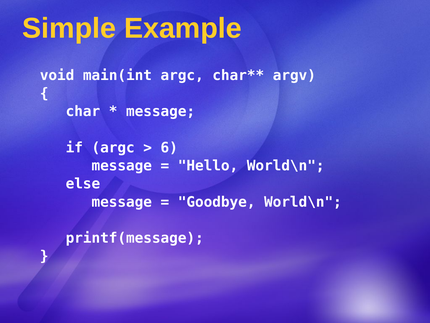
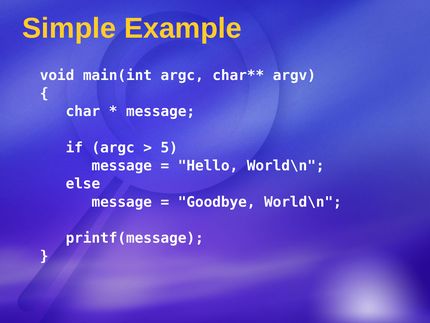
6: 6 -> 5 (169, 147)
